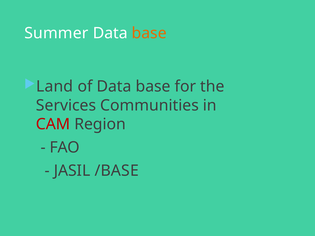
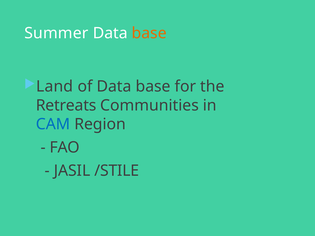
Services: Services -> Retreats (66, 105)
CAM colour: red -> blue (53, 124)
/BASE: /BASE -> /STILE (117, 171)
